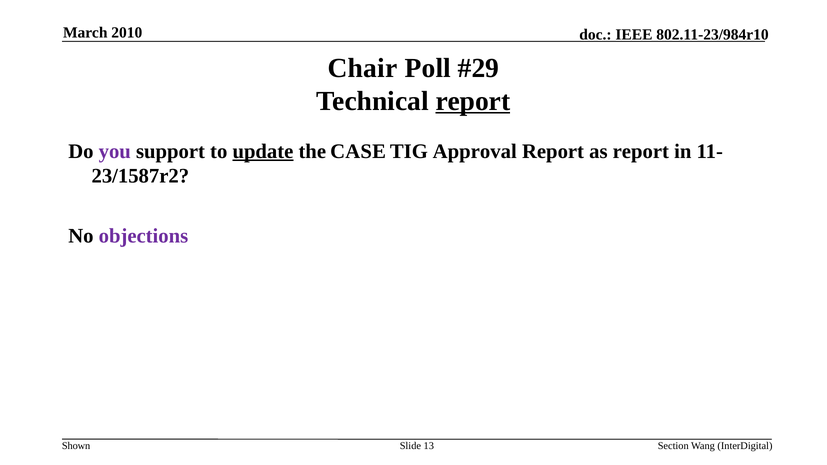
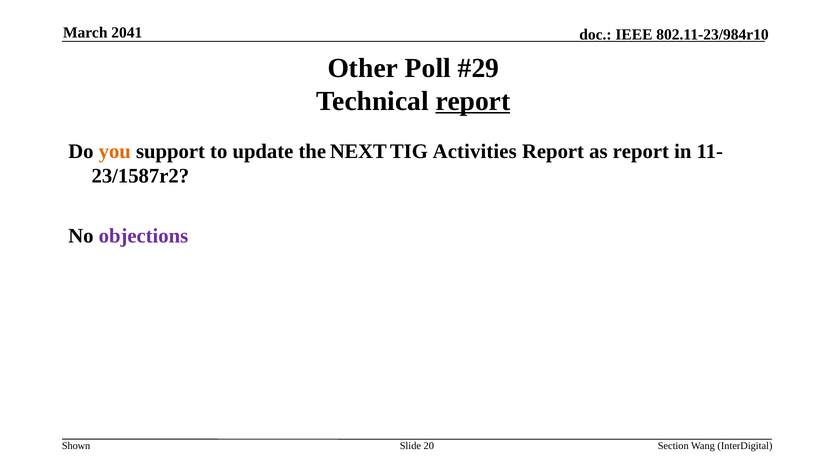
2010: 2010 -> 2041 (127, 33)
Chair: Chair -> Other (363, 68)
you colour: purple -> orange (115, 151)
update underline: present -> none (263, 151)
CASE: CASE -> NEXT (358, 151)
Approval: Approval -> Activities (475, 151)
13: 13 -> 20 (429, 446)
